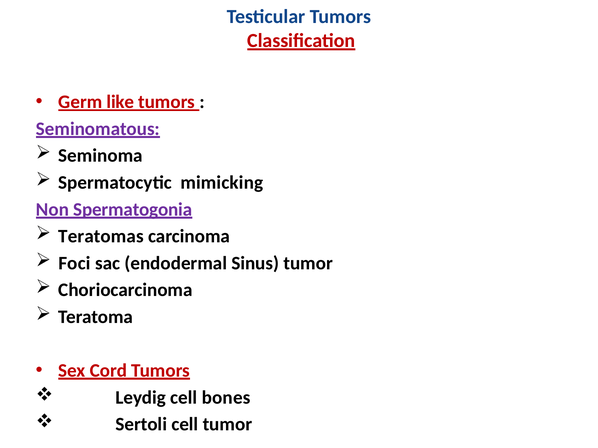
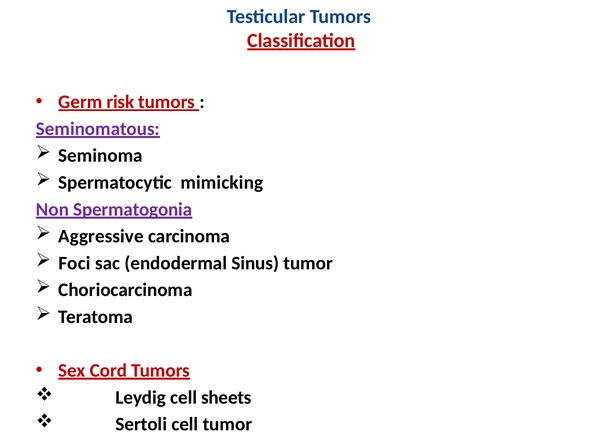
like: like -> risk (120, 102)
Teratomas: Teratomas -> Aggressive (101, 237)
bones: bones -> sheets (226, 398)
